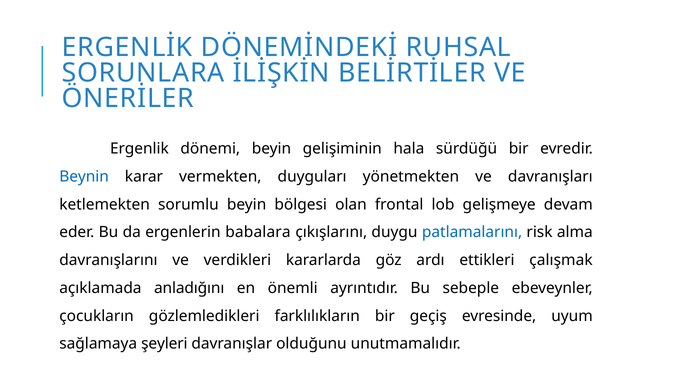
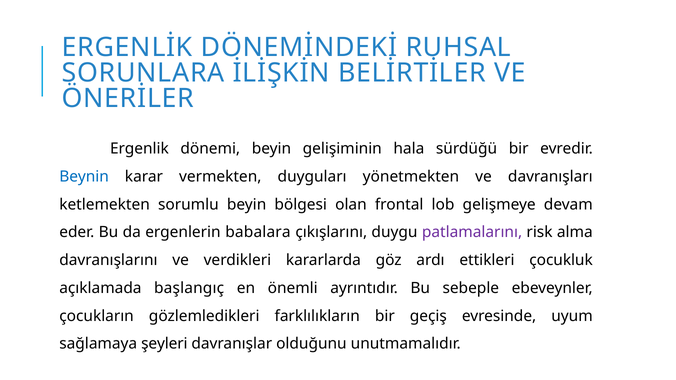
patlamalarını colour: blue -> purple (472, 233)
çalışmak: çalışmak -> çocukluk (561, 260)
anladığını: anladığını -> başlangıç (189, 288)
